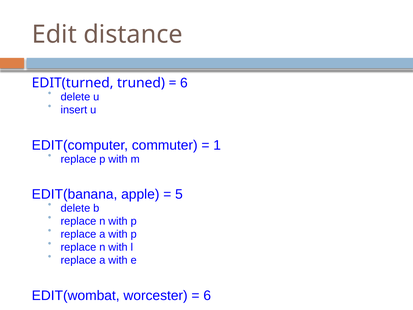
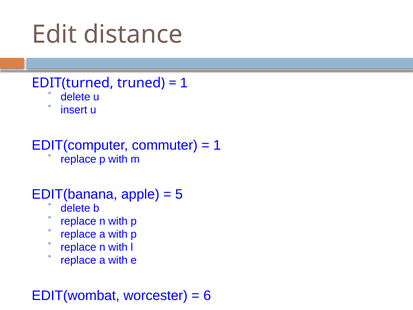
6: 6 -> 1 (184, 83)
